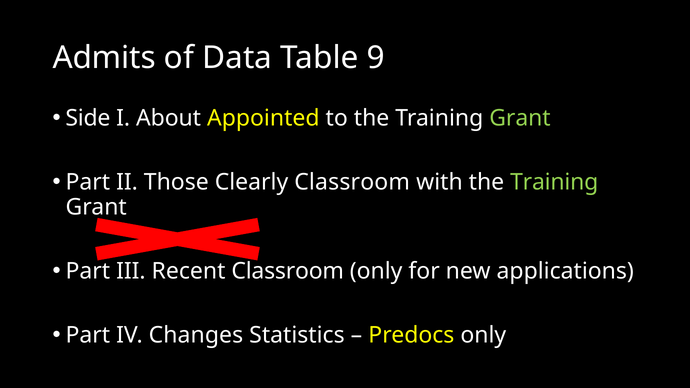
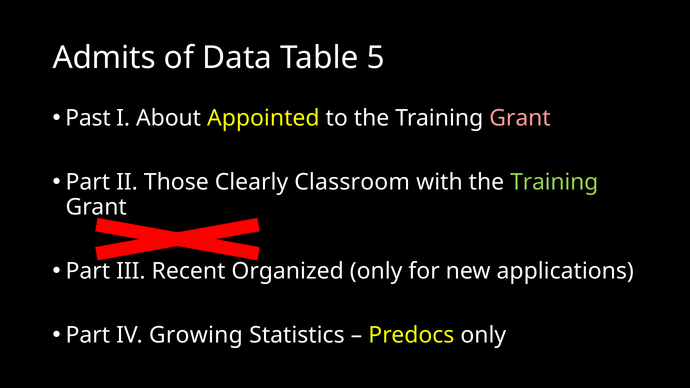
9: 9 -> 5 (376, 58)
Side: Side -> Past (88, 118)
Grant colour: light green -> pink (520, 118)
Recent Classroom: Classroom -> Organized (288, 271)
Changes: Changes -> Growing (196, 335)
